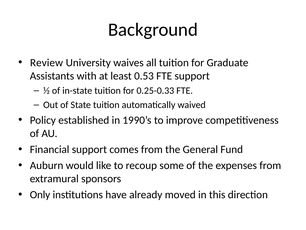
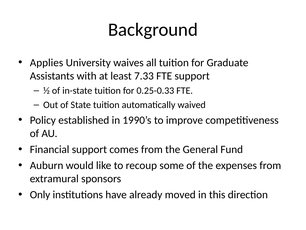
Review: Review -> Applies (47, 62)
0.53: 0.53 -> 7.33 (144, 76)
